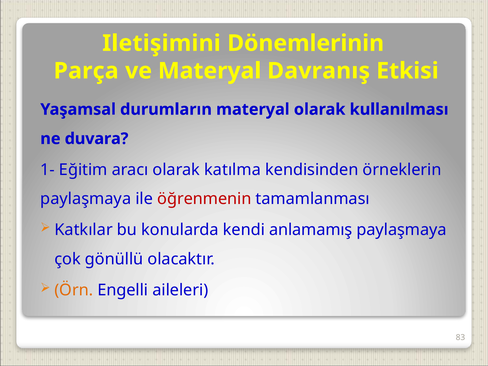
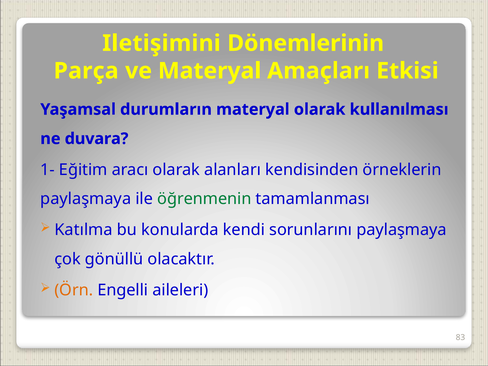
Davranış: Davranış -> Amaçları (319, 71)
katılma: katılma -> alanları (233, 170)
öğrenmenin colour: red -> green (204, 199)
Katkılar: Katkılar -> Katılma (84, 230)
anlamamış: anlamamış -> sorunlarını (311, 230)
